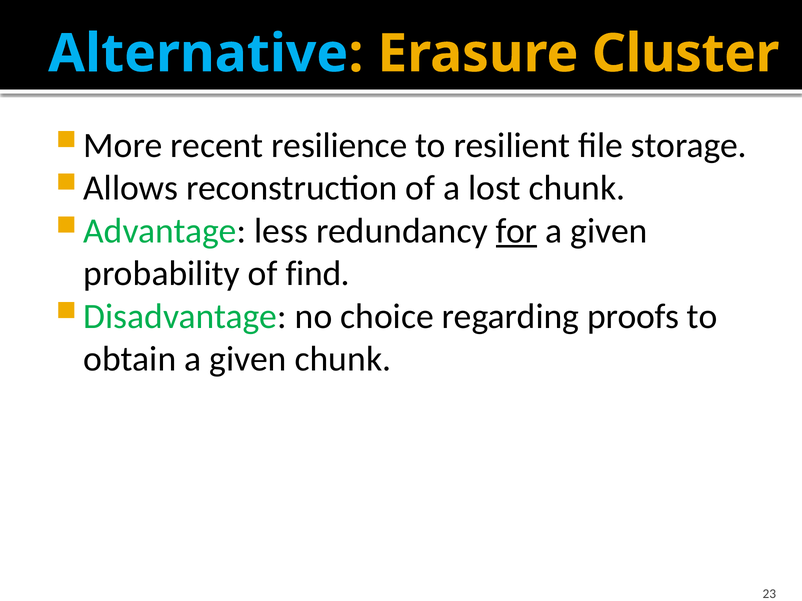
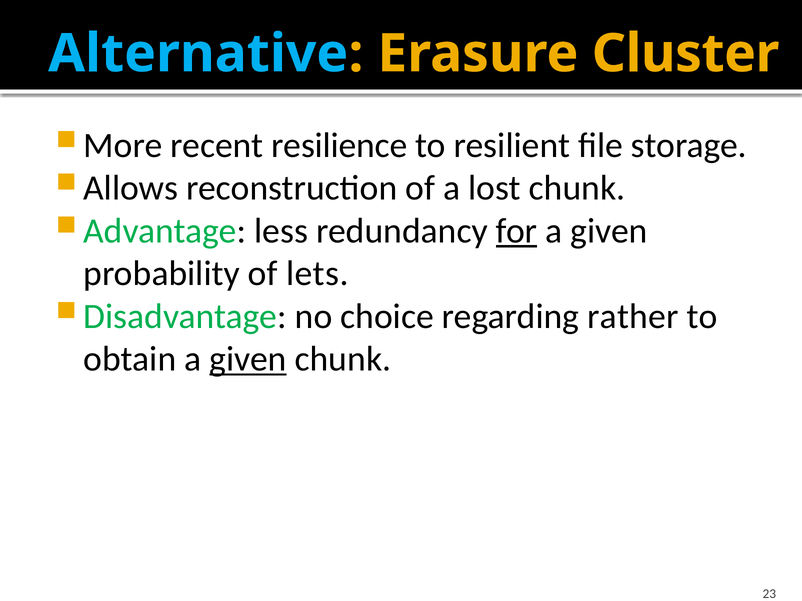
find: find -> lets (317, 274)
proofs: proofs -> rather (633, 317)
given underline: none -> present (248, 359)
